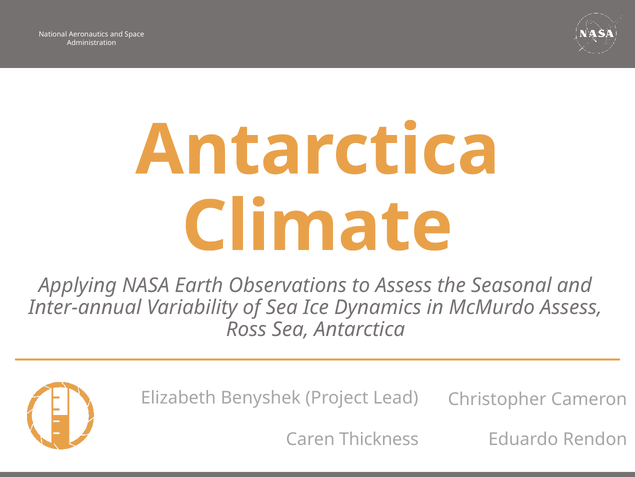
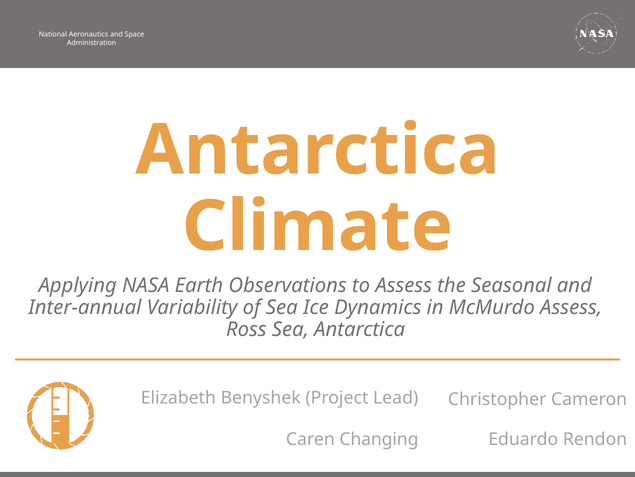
Thickness: Thickness -> Changing (379, 439)
